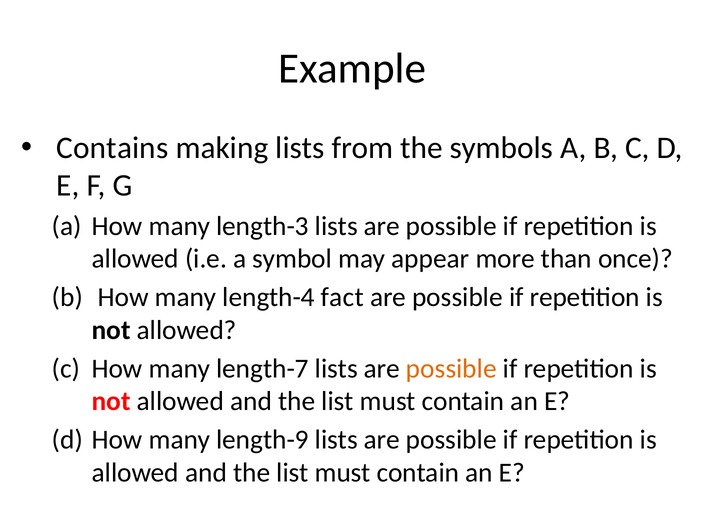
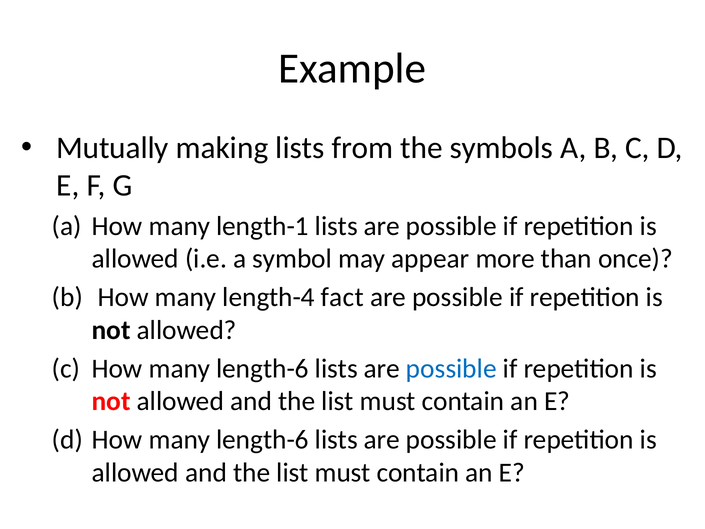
Contains: Contains -> Mutually (113, 148)
length-3: length-3 -> length-1 (262, 226)
c How many length-7: length-7 -> length-6 (262, 368)
possible colour: orange -> blue (451, 368)
d How many length-9: length-9 -> length-6 (262, 439)
